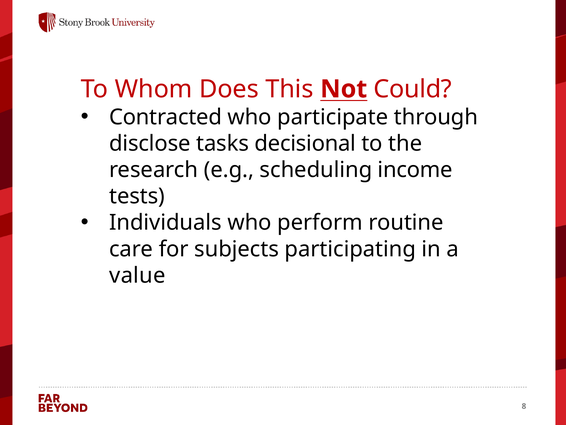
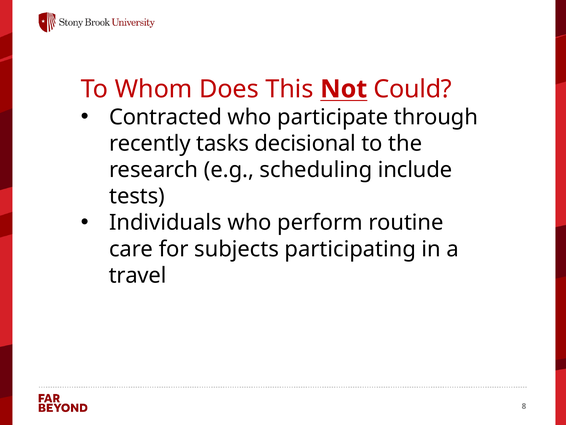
disclose: disclose -> recently (150, 143)
income: income -> include (415, 170)
value: value -> travel (138, 275)
